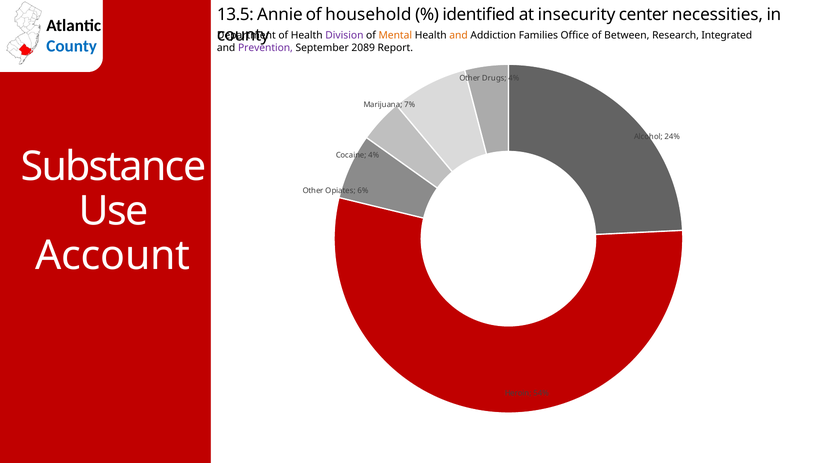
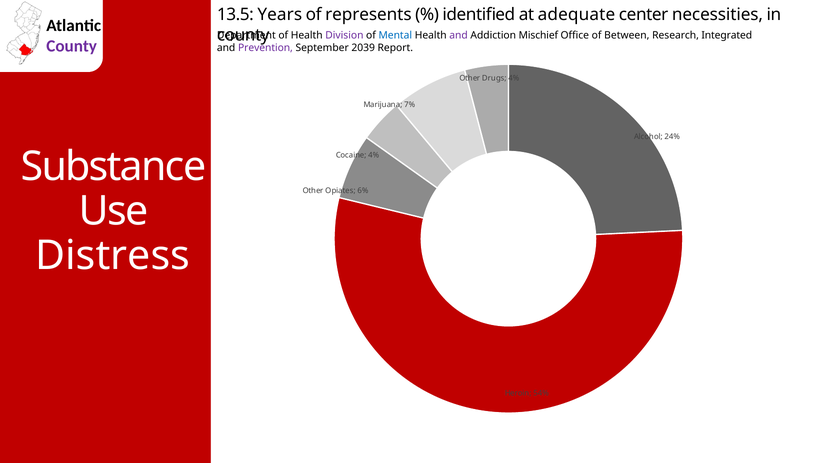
Annie: Annie -> Years (280, 15)
household: household -> represents (368, 15)
insecurity: insecurity -> adequate (576, 15)
Mental colour: orange -> blue (395, 35)
and colour: orange -> purple (459, 35)
Families: Families -> Mischief (538, 35)
County colour: blue -> purple (72, 46)
2089: 2089 -> 2039 (363, 48)
Account: Account -> Distress (113, 256)
